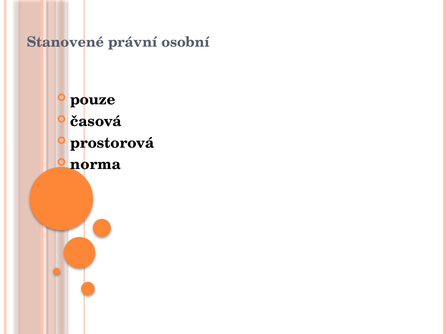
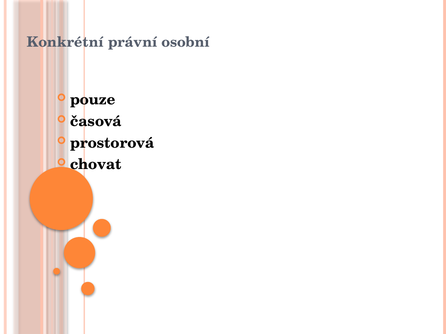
Stanovené: Stanovené -> Konkrétní (65, 42)
norma: norma -> chovat (96, 165)
